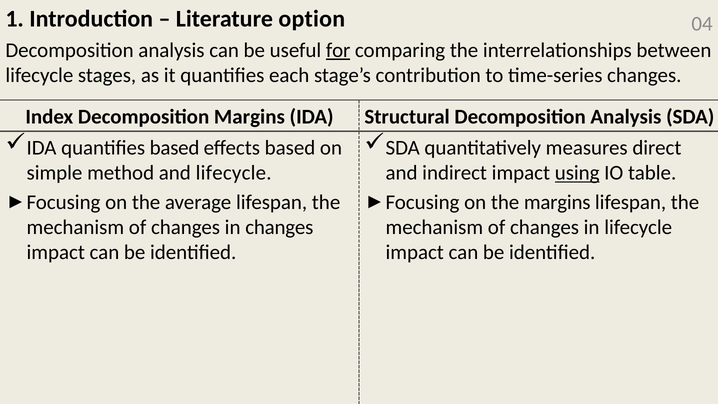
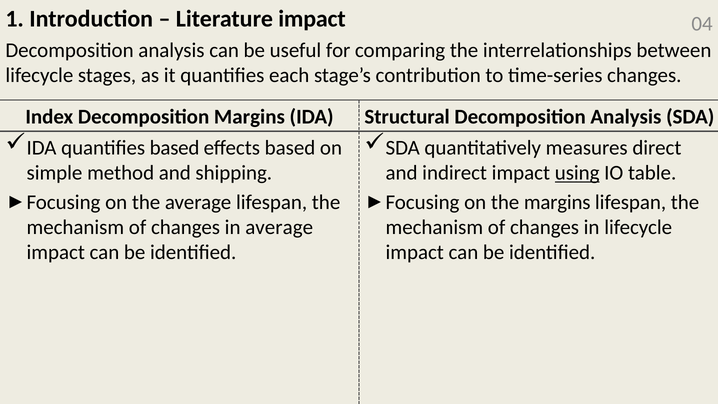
Literature option: option -> impact (312, 19)
for underline: present -> none (338, 50)
and lifecycle: lifecycle -> shipping (234, 173)
in changes: changes -> average (279, 227)
